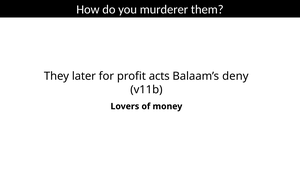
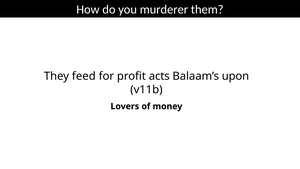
later: later -> feed (84, 76)
deny: deny -> upon (235, 76)
